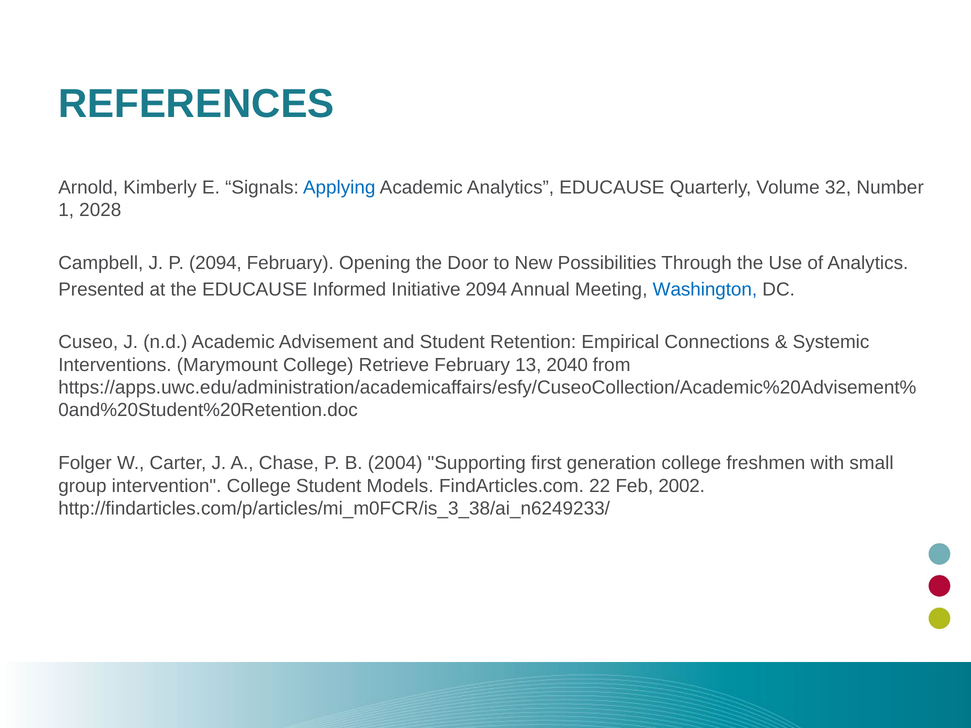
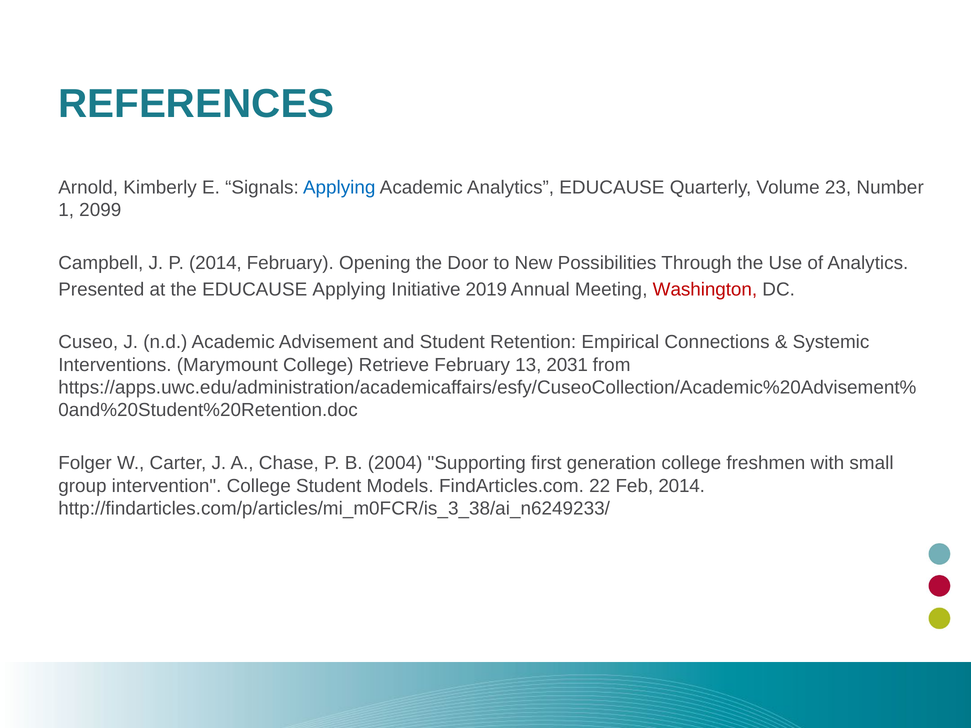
32: 32 -> 23 (838, 187)
2028: 2028 -> 2099 (100, 210)
P 2094: 2094 -> 2014 (215, 263)
EDUCAUSE Informed: Informed -> Applying (349, 289)
Initiative 2094: 2094 -> 2019 (486, 289)
Washington colour: blue -> red (705, 289)
2040: 2040 -> 2031 (567, 365)
Feb 2002: 2002 -> 2014 (682, 486)
